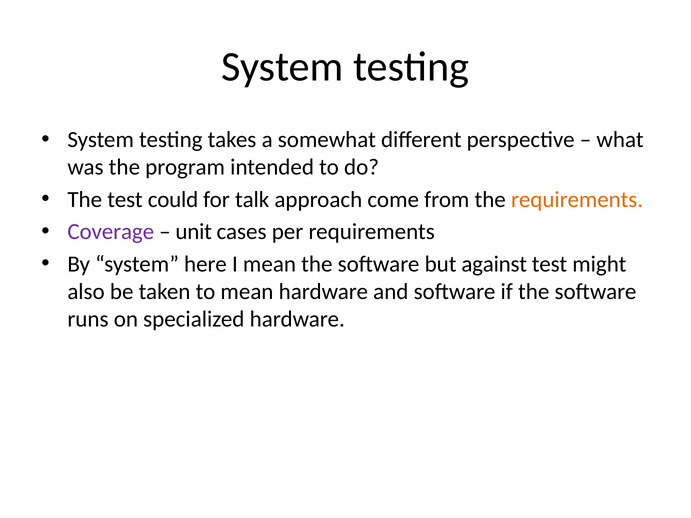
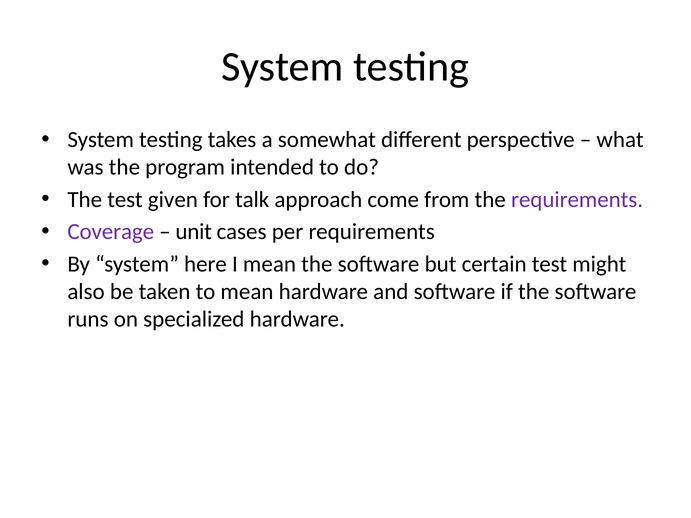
could: could -> given (173, 200)
requirements colour: orange -> purple (577, 200)
against: against -> certain (494, 264)
